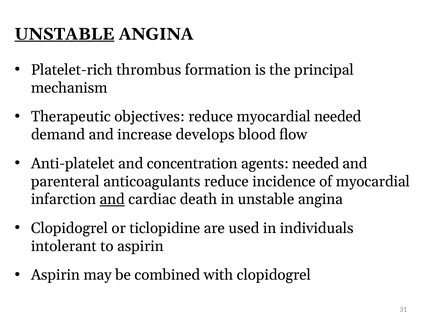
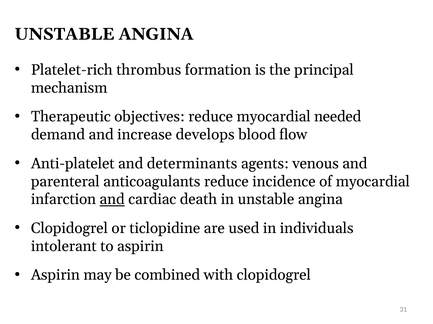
UNSTABLE underline: present -> none (65, 34)
concentration: concentration -> determinants (192, 164)
agents needed: needed -> venous (316, 164)
